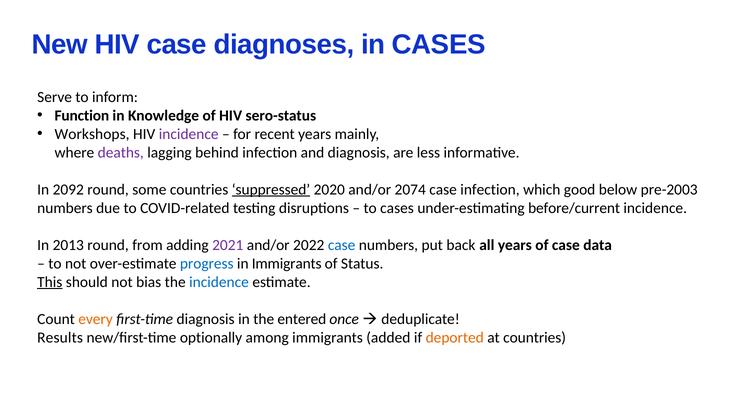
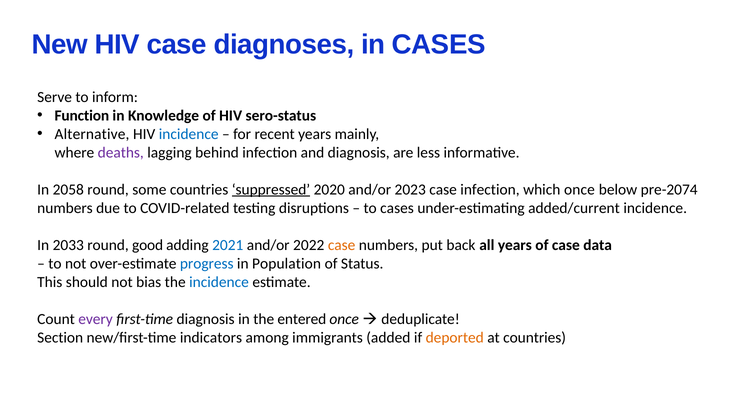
Workshops: Workshops -> Alternative (92, 134)
incidence colour: purple -> blue (189, 134)
2092: 2092 -> 2058 (68, 189)
2074: 2074 -> 2023 (410, 189)
which good: good -> once (579, 189)
pre-2003: pre-2003 -> pre-2074 (669, 189)
before/current: before/current -> added/current (574, 208)
2013: 2013 -> 2033 (68, 245)
from: from -> good (148, 245)
2021 colour: purple -> blue (228, 245)
case colour: blue -> orange (342, 245)
in Immigrants: Immigrants -> Population (287, 263)
This underline: present -> none (50, 282)
every colour: orange -> purple (96, 319)
Results: Results -> Section (60, 337)
optionally: optionally -> indicators (211, 337)
